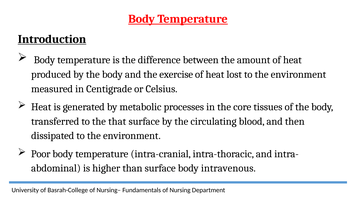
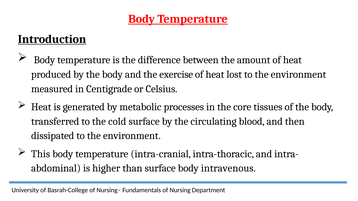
that: that -> cold (117, 122)
Poor: Poor -> This (41, 154)
